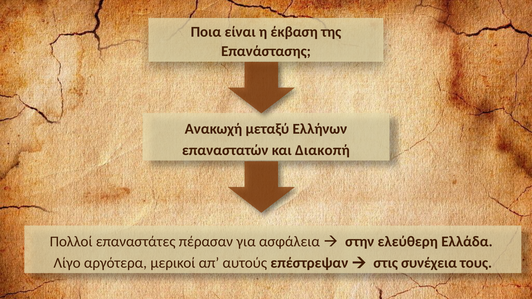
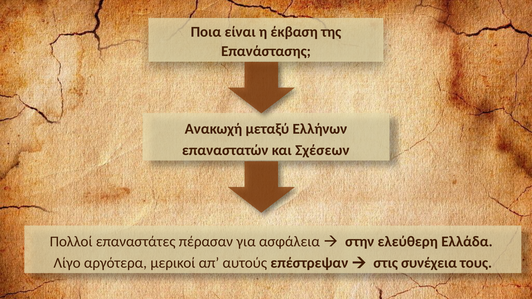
Διακοπή: Διακοπή -> Σχέσεων (322, 150)
